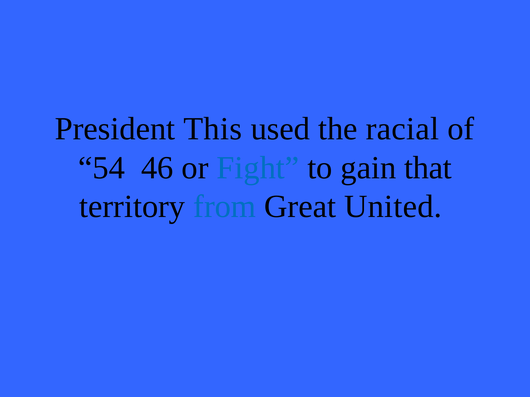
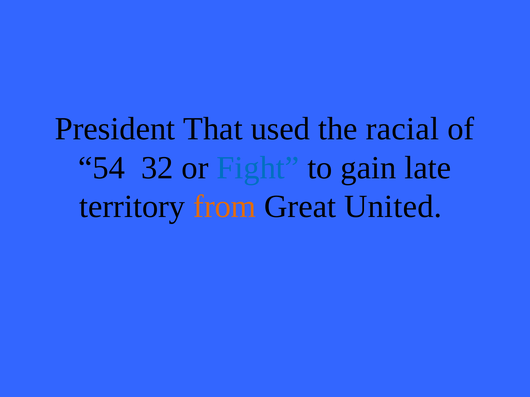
This: This -> That (213, 129)
46: 46 -> 32 (157, 168)
that: that -> late (428, 168)
from colour: blue -> orange (225, 207)
